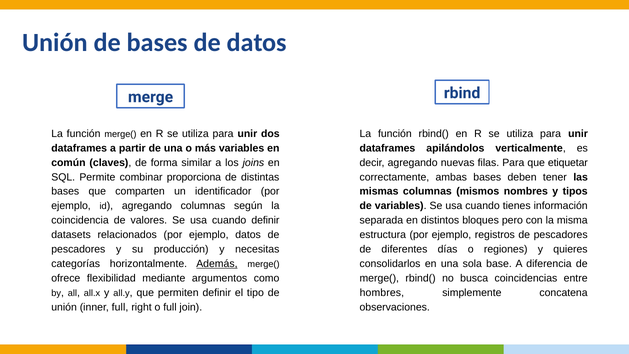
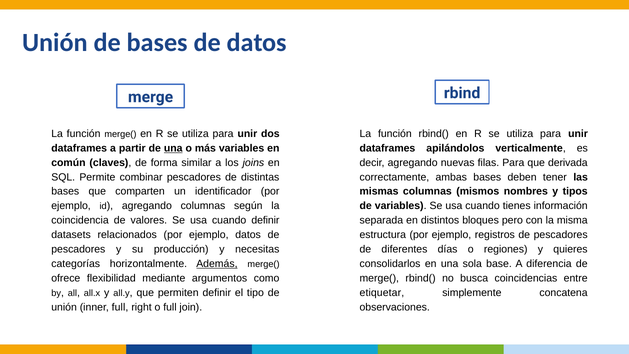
una underline: none -> present (173, 148)
etiquetar: etiquetar -> derivada (568, 163)
combinar proporciona: proporciona -> pescadores (194, 177)
hombres: hombres -> etiquetar (382, 293)
